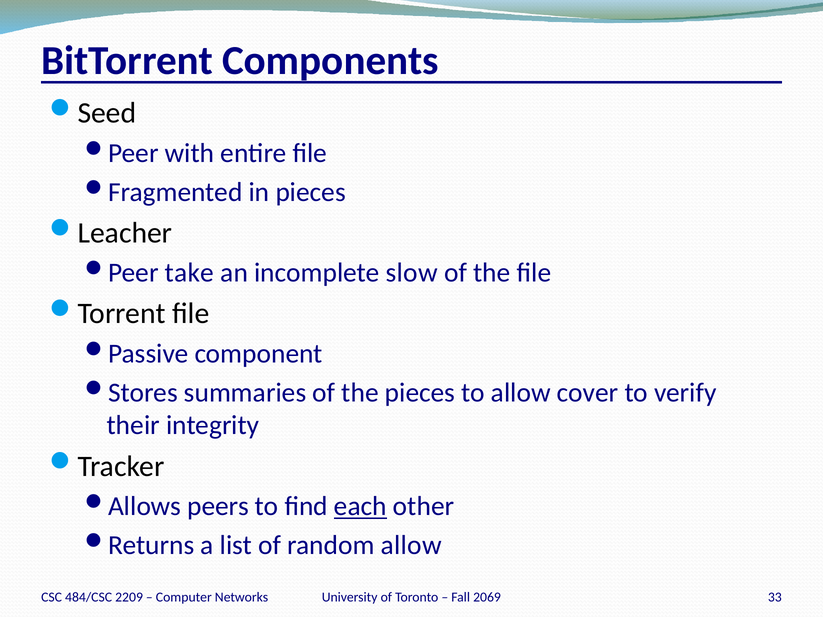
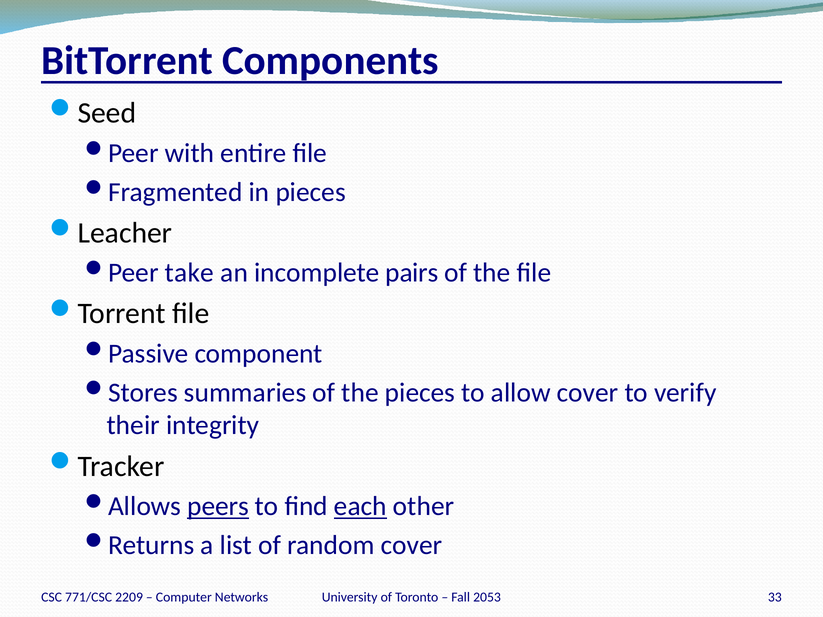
slow: slow -> pairs (412, 273)
peers underline: none -> present (218, 507)
random allow: allow -> cover (411, 545)
2069: 2069 -> 2053 (487, 597)
484/CSC: 484/CSC -> 771/CSC (89, 598)
